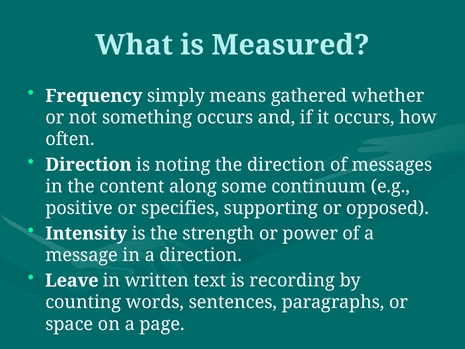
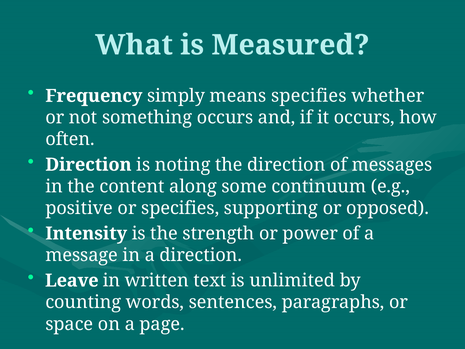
means gathered: gathered -> specifies (309, 96)
recording: recording -> unlimited (292, 280)
